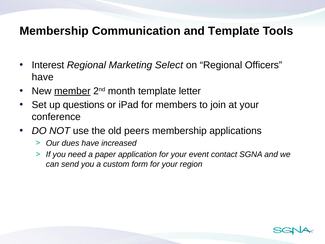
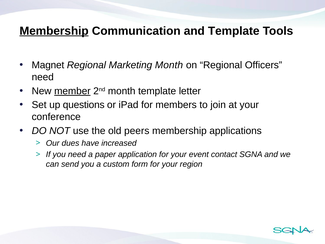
Membership underline: none -> present (54, 31)
Interest: Interest -> Magnet (48, 65)
Marketing Select: Select -> Month (169, 65)
have: have -> need (43, 77)
